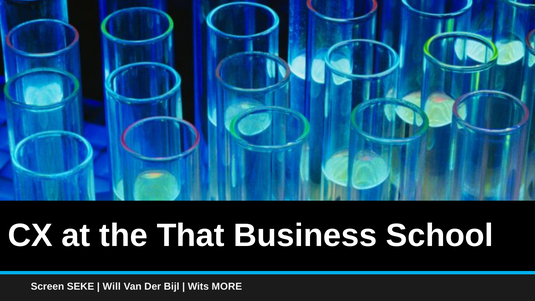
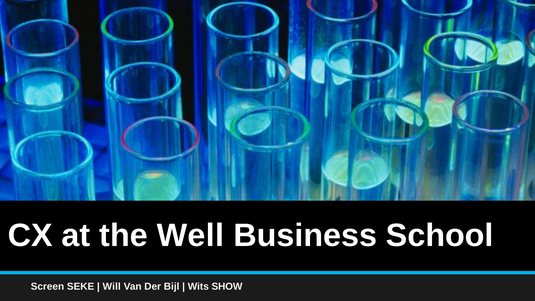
That: That -> Well (190, 236)
MORE: MORE -> SHOW (227, 287)
